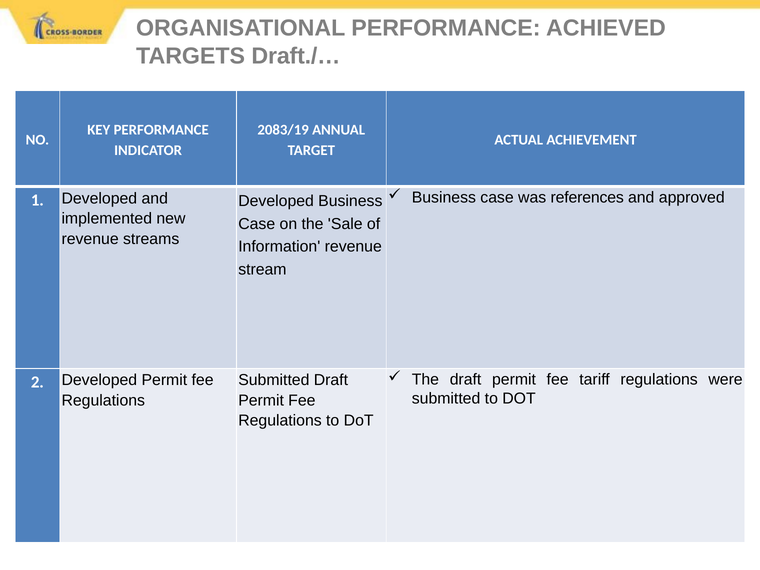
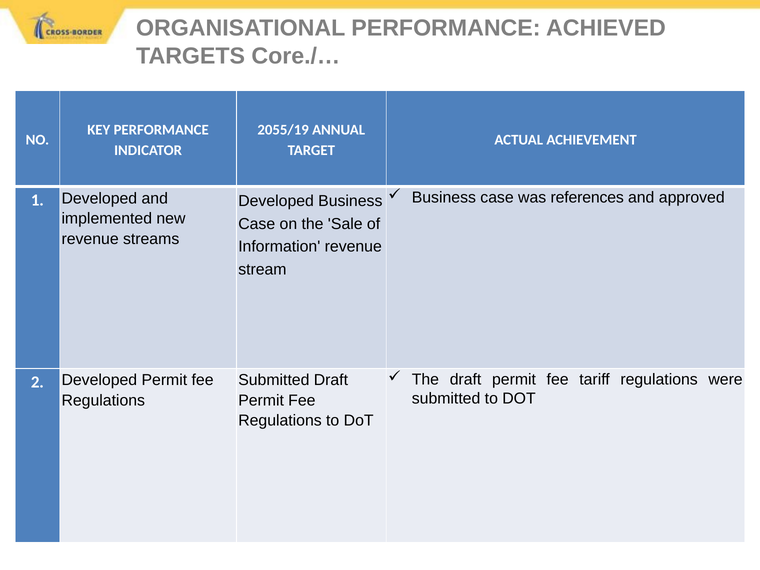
Draft./…: Draft./… -> Core./… (296, 56)
2083/19: 2083/19 -> 2055/19 (283, 130)
